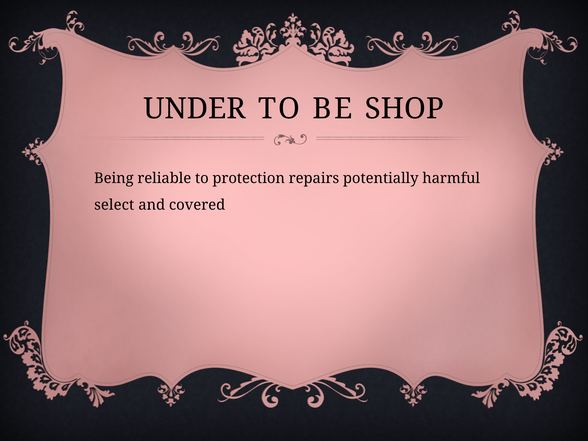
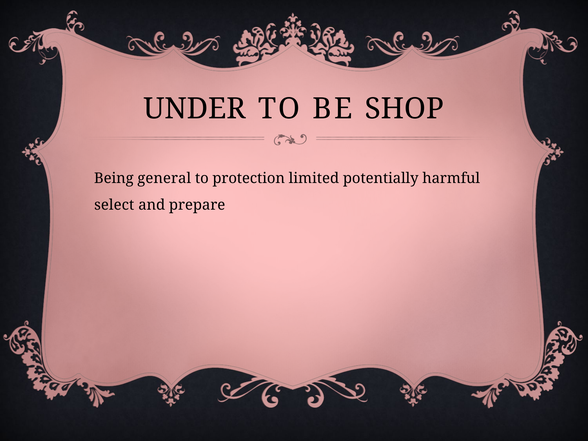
reliable: reliable -> general (164, 178)
repairs: repairs -> limited (314, 178)
covered: covered -> prepare (197, 205)
